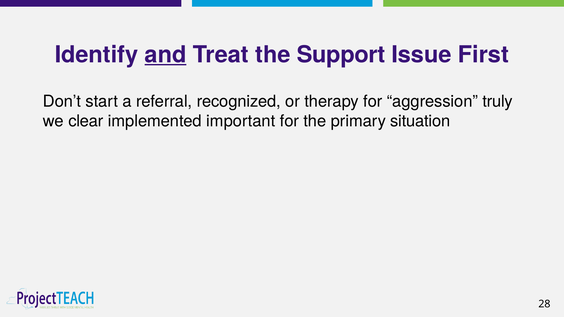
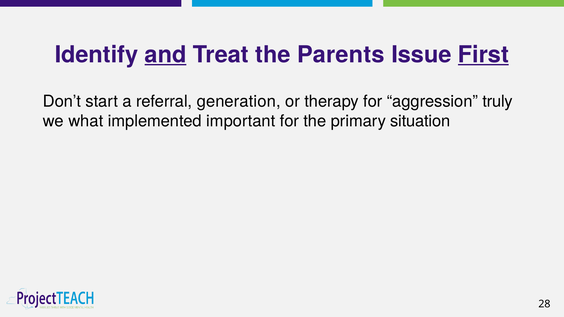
Support: Support -> Parents (341, 55)
First underline: none -> present (483, 55)
recognized: recognized -> generation (239, 102)
clear: clear -> what (86, 121)
